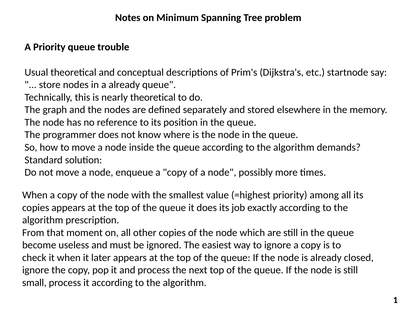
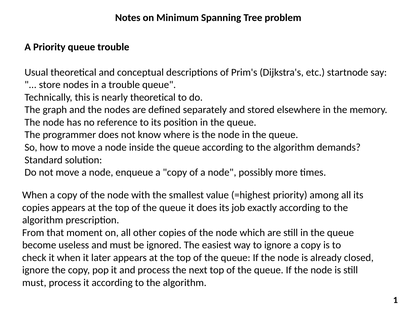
a already: already -> trouble (124, 85)
small: small -> must (34, 283)
